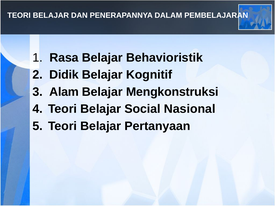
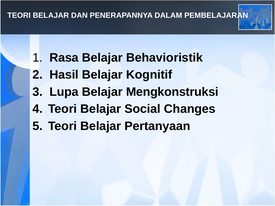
Didik: Didik -> Hasil (64, 75)
Alam: Alam -> Lupa (64, 92)
Nasional: Nasional -> Changes (190, 109)
